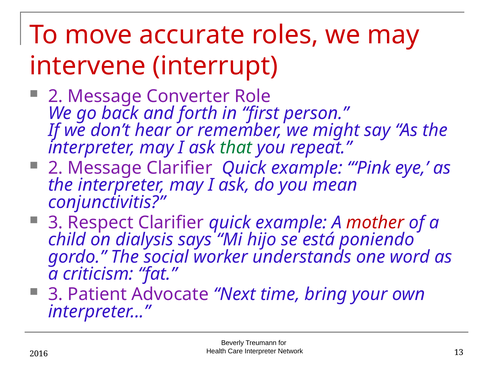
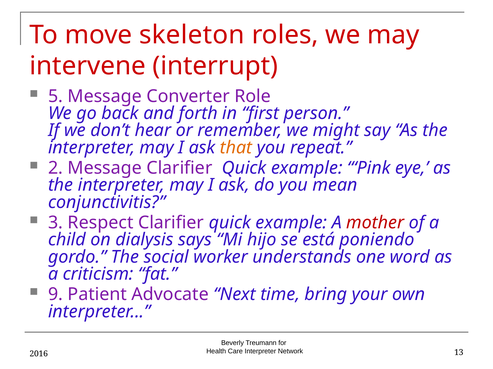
accurate: accurate -> skeleton (192, 35)
2: 2 -> 5 (56, 97)
that colour: green -> orange (236, 148)
3: 3 -> 9 (56, 295)
